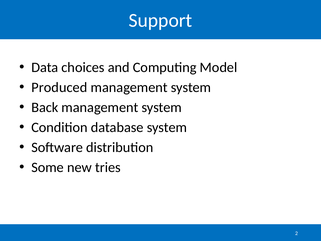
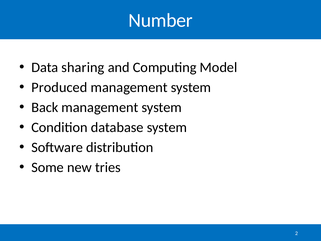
Support: Support -> Number (161, 20)
choices: choices -> sharing (83, 67)
